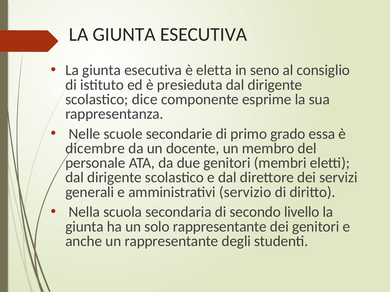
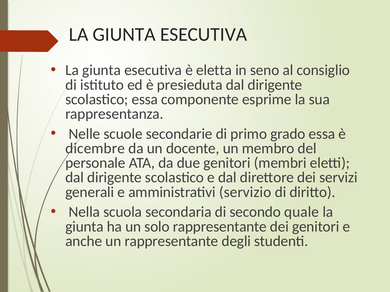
scolastico dice: dice -> essa (145, 99)
livello: livello -> quale (302, 212)
